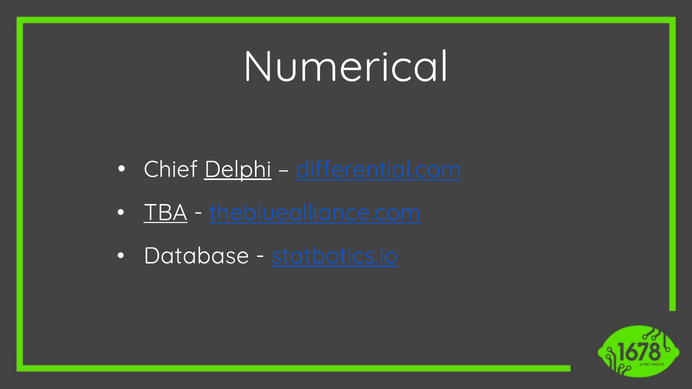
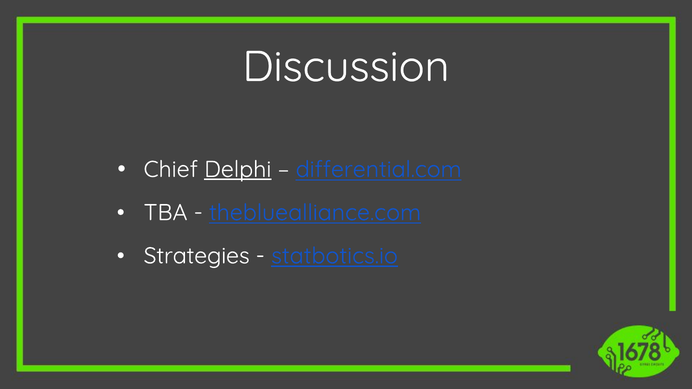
Numerical: Numerical -> Discussion (346, 67)
TBA underline: present -> none (166, 213)
Database: Database -> Strategies (197, 256)
